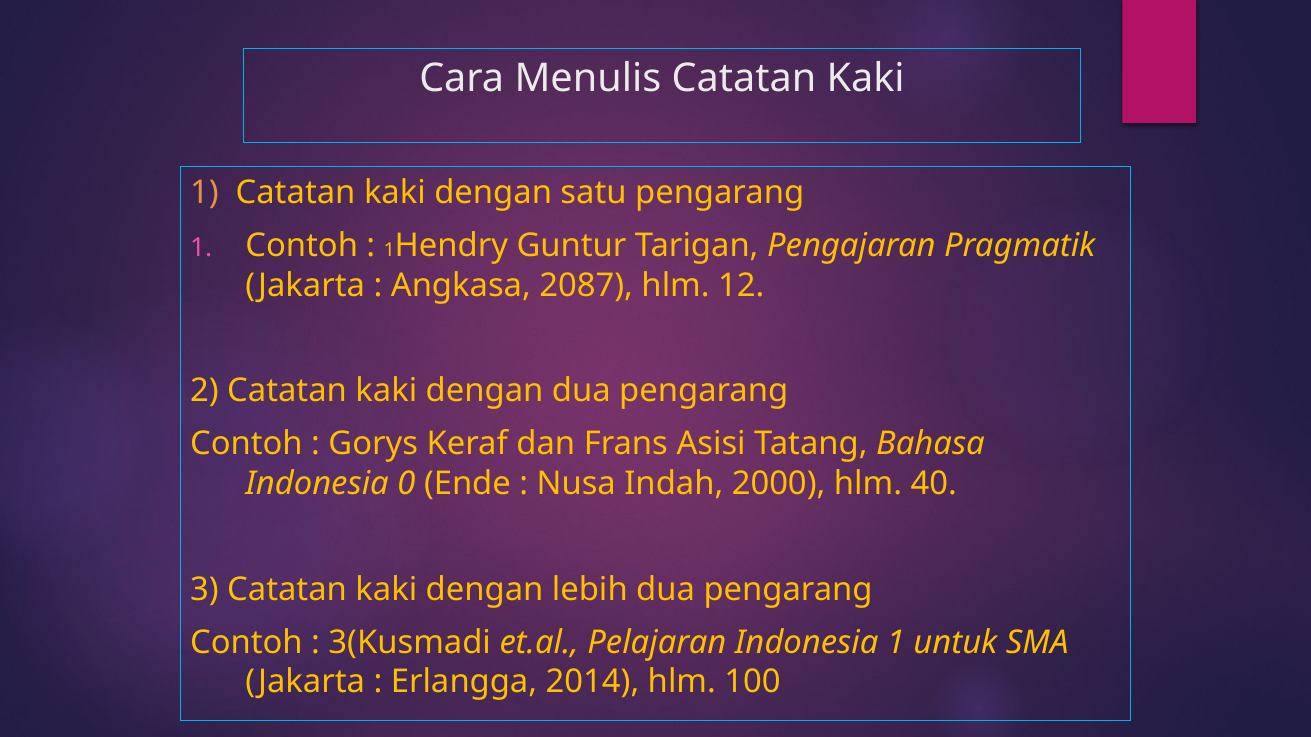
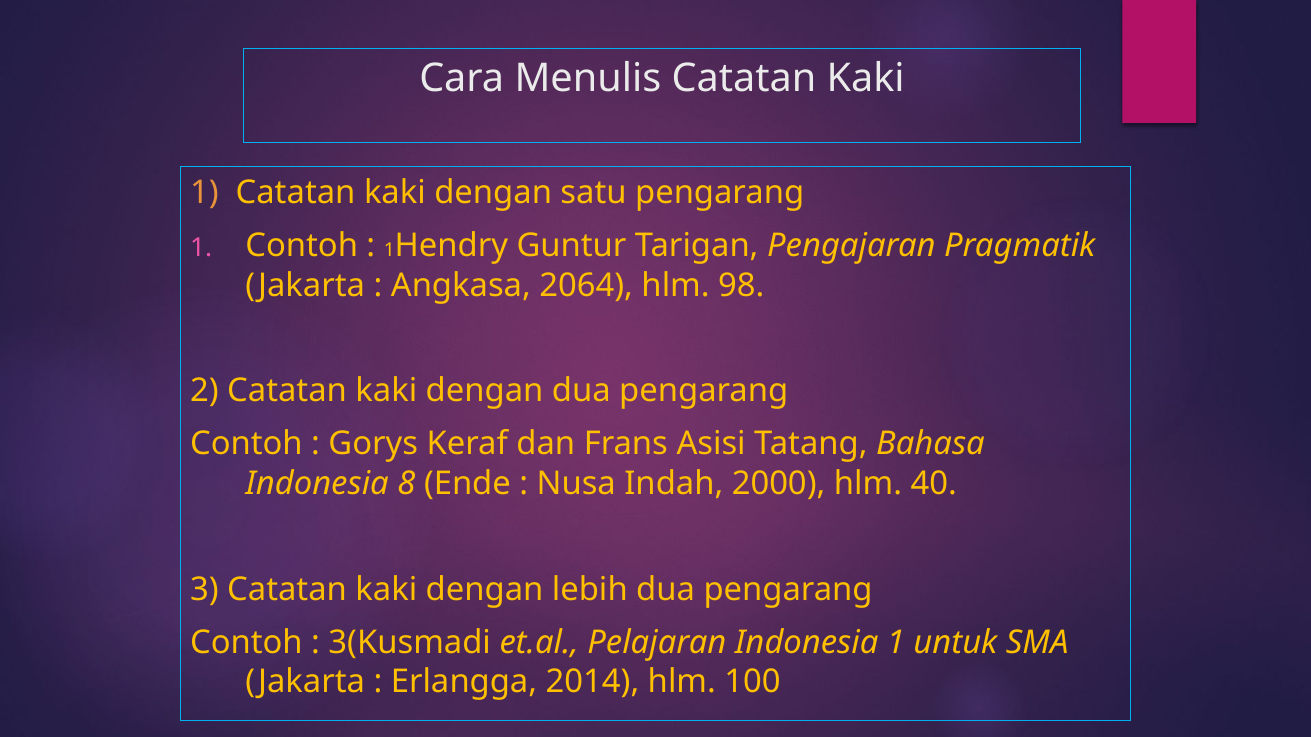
2087: 2087 -> 2064 (586, 285)
12: 12 -> 98 (741, 285)
0: 0 -> 8 (406, 484)
